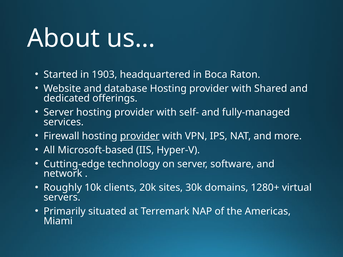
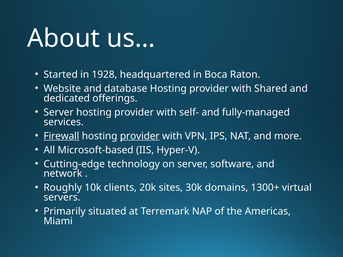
1903: 1903 -> 1928 (104, 75)
Firewall underline: none -> present (61, 136)
1280+: 1280+ -> 1300+ (265, 188)
